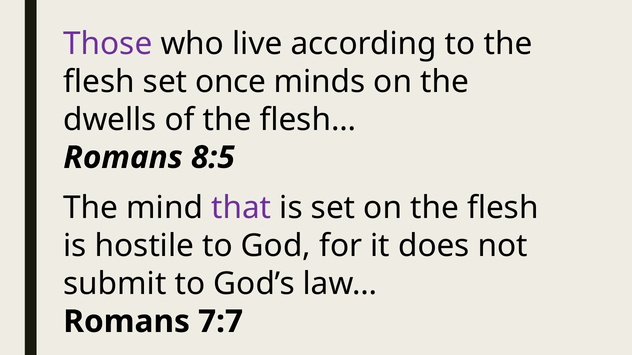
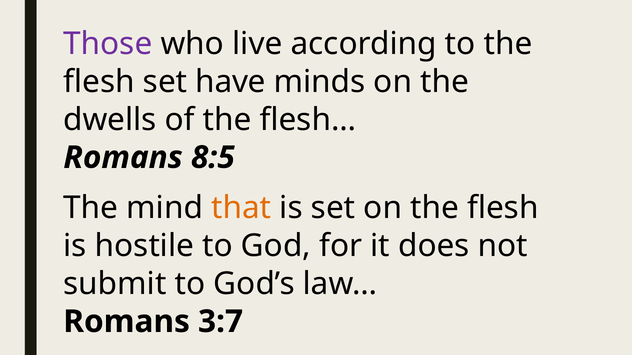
once: once -> have (231, 82)
that colour: purple -> orange (241, 208)
7:7: 7:7 -> 3:7 (221, 322)
